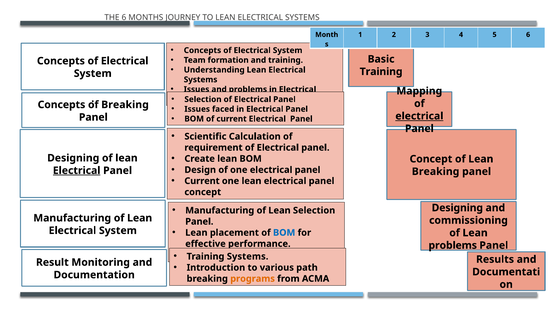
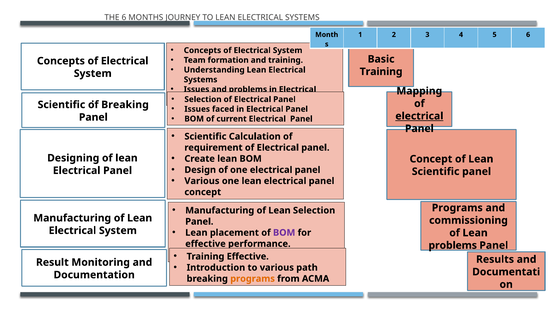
Concepts: Concepts -> Scientific (61, 105)
Electrical underline: present -> none (77, 171)
Breaking: Breaking -> Scientific (436, 172)
Current: Current -> Various (202, 181)
Designing: Designing -> Programs (457, 208)
BOM colour: blue -> purple (284, 233)
Training Systems: Systems -> Effective (248, 257)
